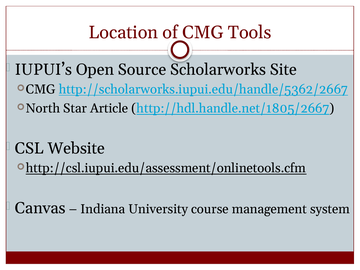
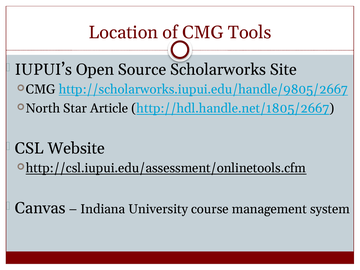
http://scholarworks.iupui.edu/handle/5362/2667: http://scholarworks.iupui.edu/handle/5362/2667 -> http://scholarworks.iupui.edu/handle/9805/2667 (203, 89)
